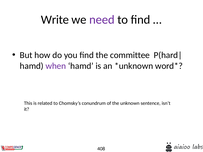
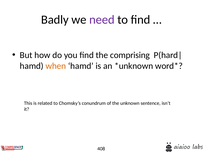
Write: Write -> Badly (55, 20)
committee: committee -> comprising (130, 55)
when colour: purple -> orange (56, 66)
